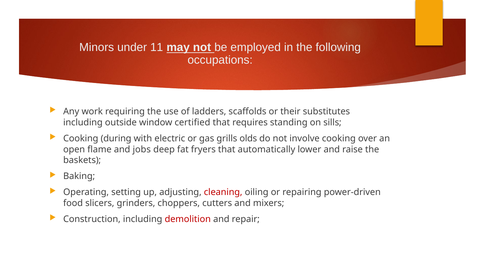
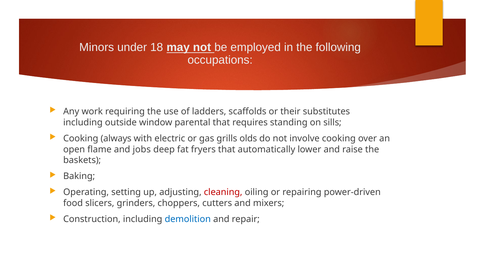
11: 11 -> 18 (157, 47)
certified: certified -> parental (192, 122)
during: during -> always (116, 138)
demolition colour: red -> blue (188, 219)
